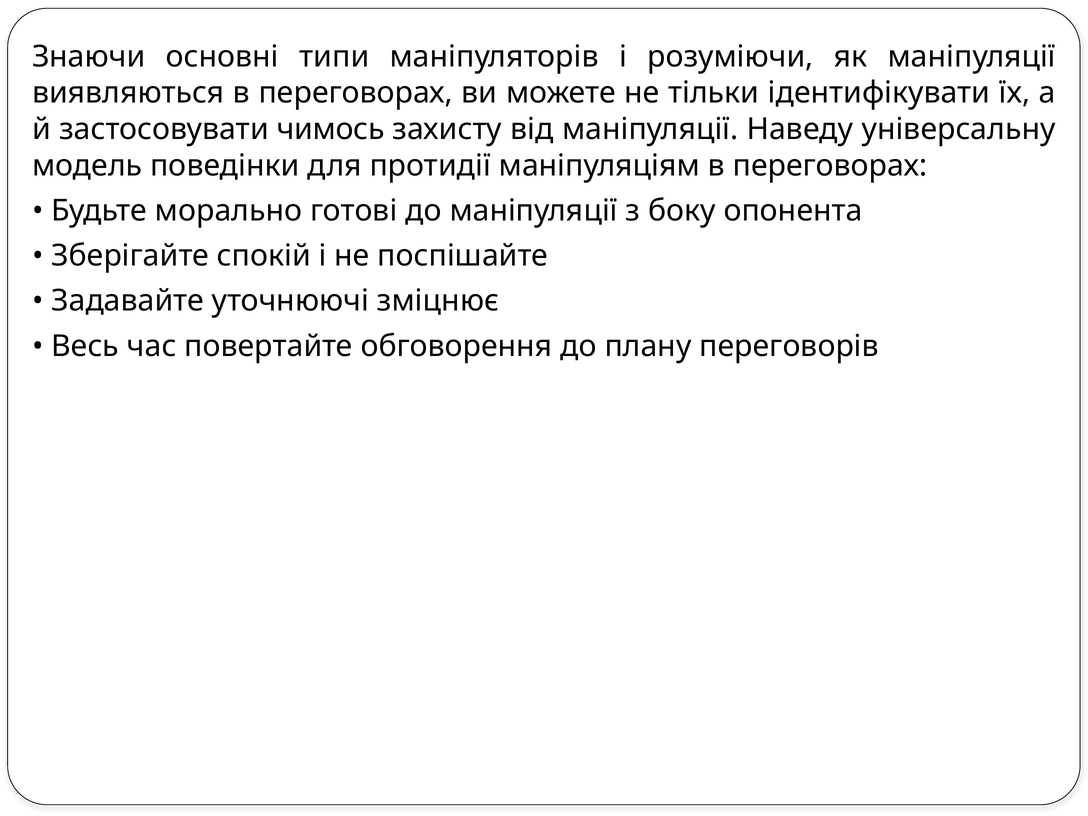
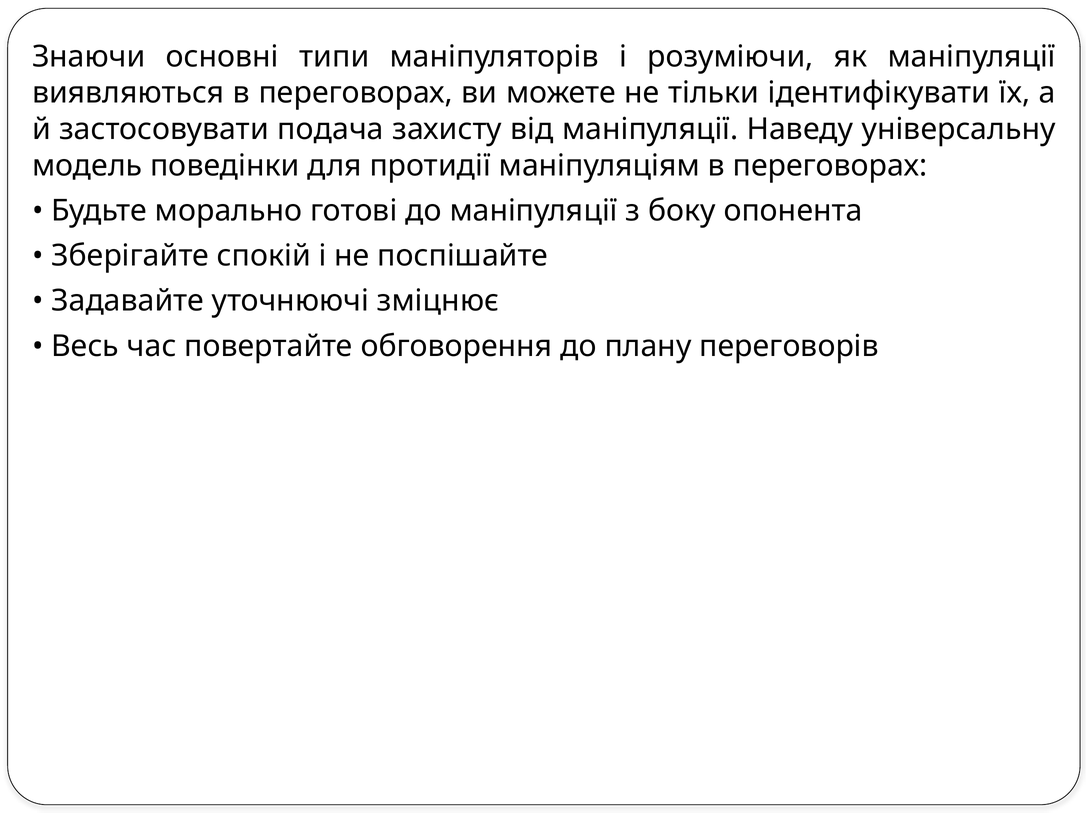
чимось: чимось -> подача (330, 129)
